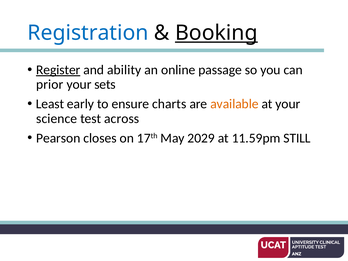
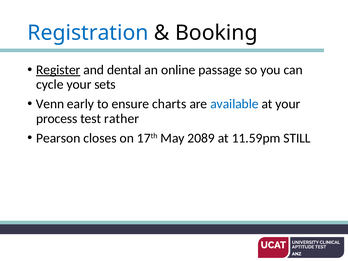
Booking underline: present -> none (216, 33)
ability: ability -> dental (124, 70)
prior: prior -> cycle (50, 85)
Least: Least -> Venn (50, 104)
available colour: orange -> blue (234, 104)
science: science -> process (57, 119)
across: across -> rather (122, 119)
2029: 2029 -> 2089 (201, 138)
